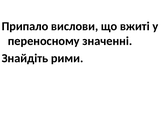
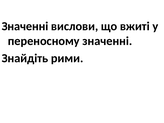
Припало: Припало -> Значенні (25, 26)
